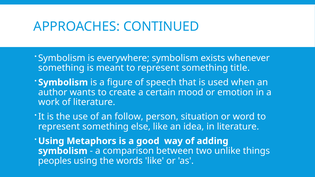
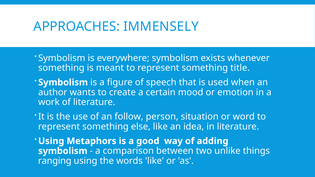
CONTINUED: CONTINUED -> IMMENSELY (161, 27)
peoples: peoples -> ranging (55, 161)
